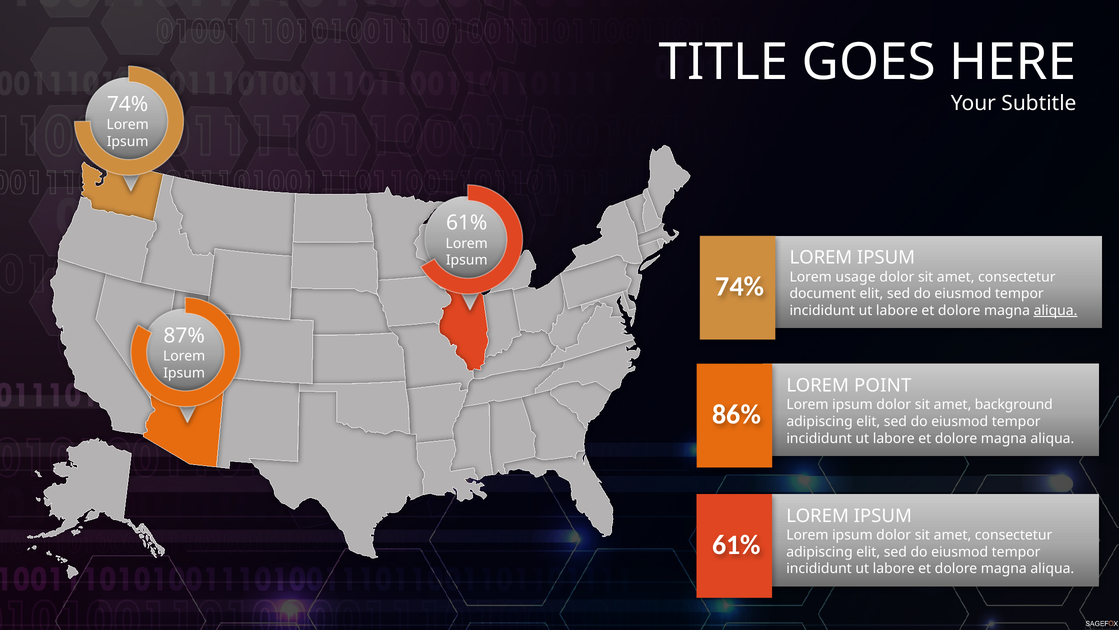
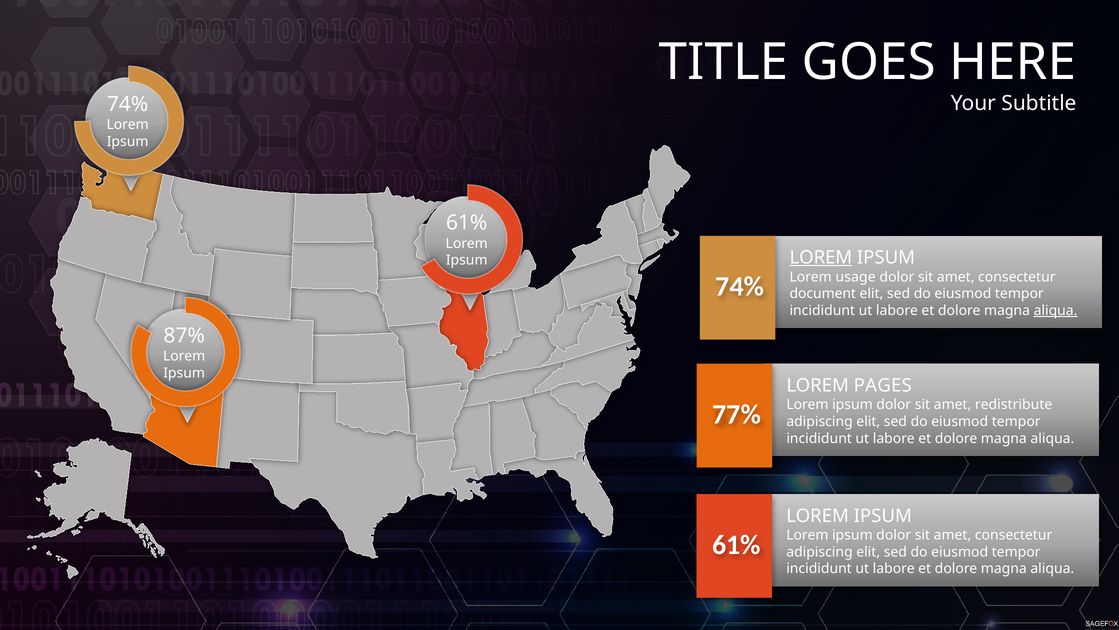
LOREM underline: none -> present (821, 257)
POINT: POINT -> PAGES (883, 385)
background: background -> redistribute (1014, 404)
86%: 86% -> 77% (737, 414)
